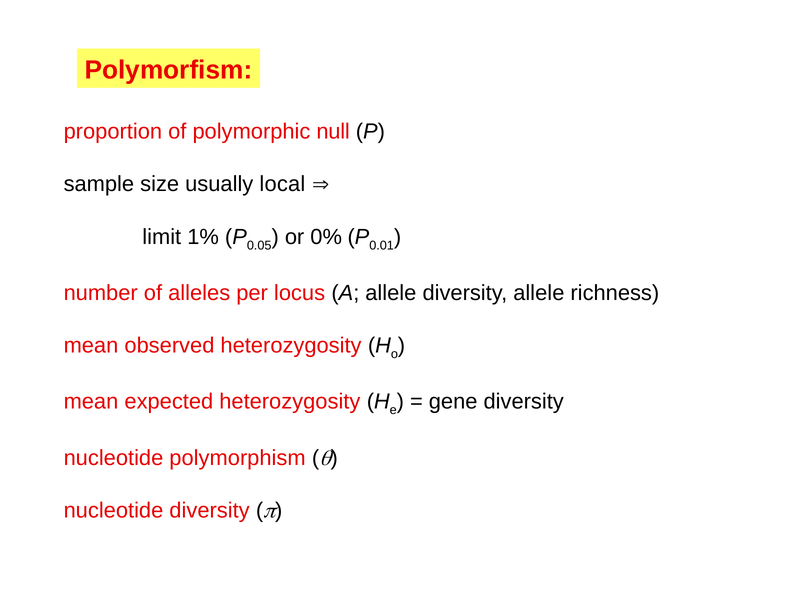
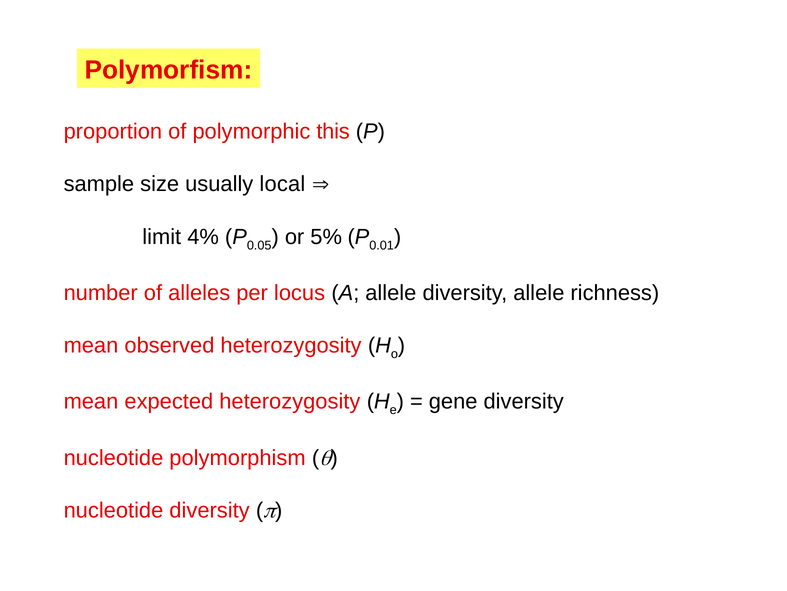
null: null -> this (333, 132)
1%: 1% -> 4% (203, 237)
0%: 0% -> 5% (326, 237)
